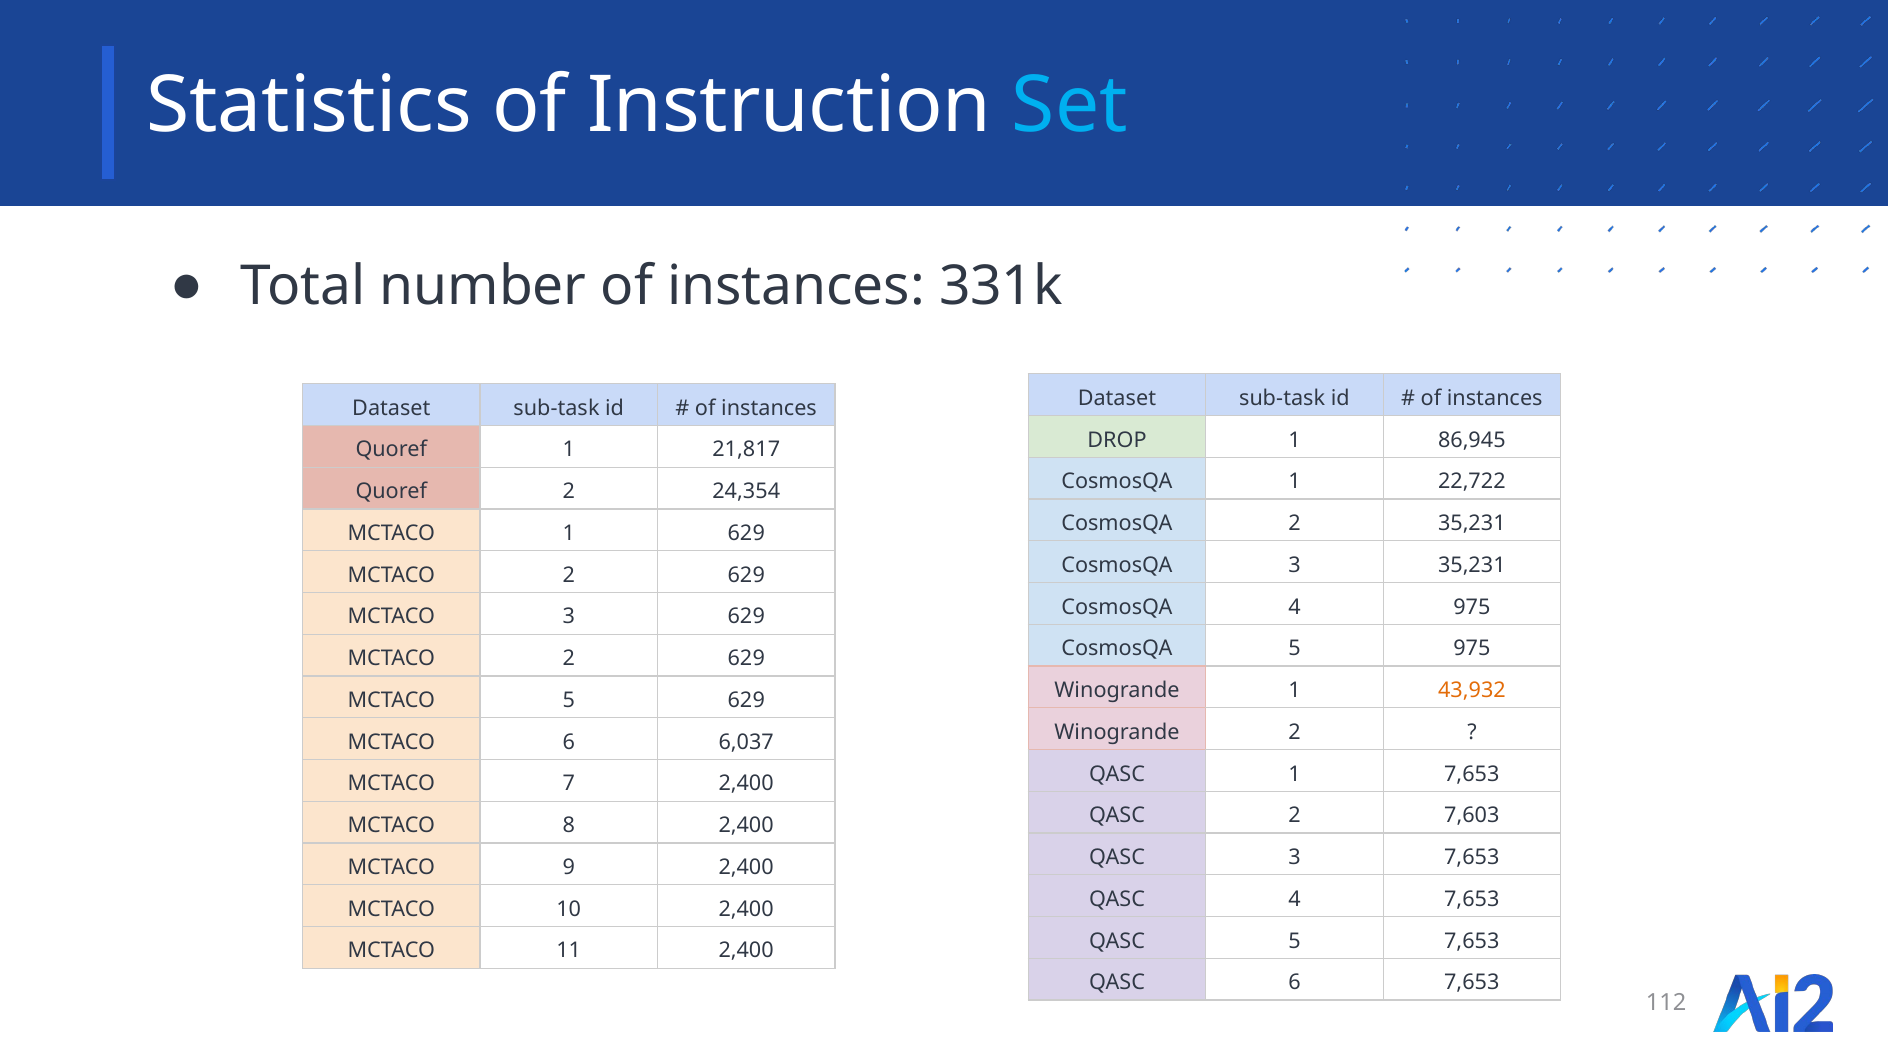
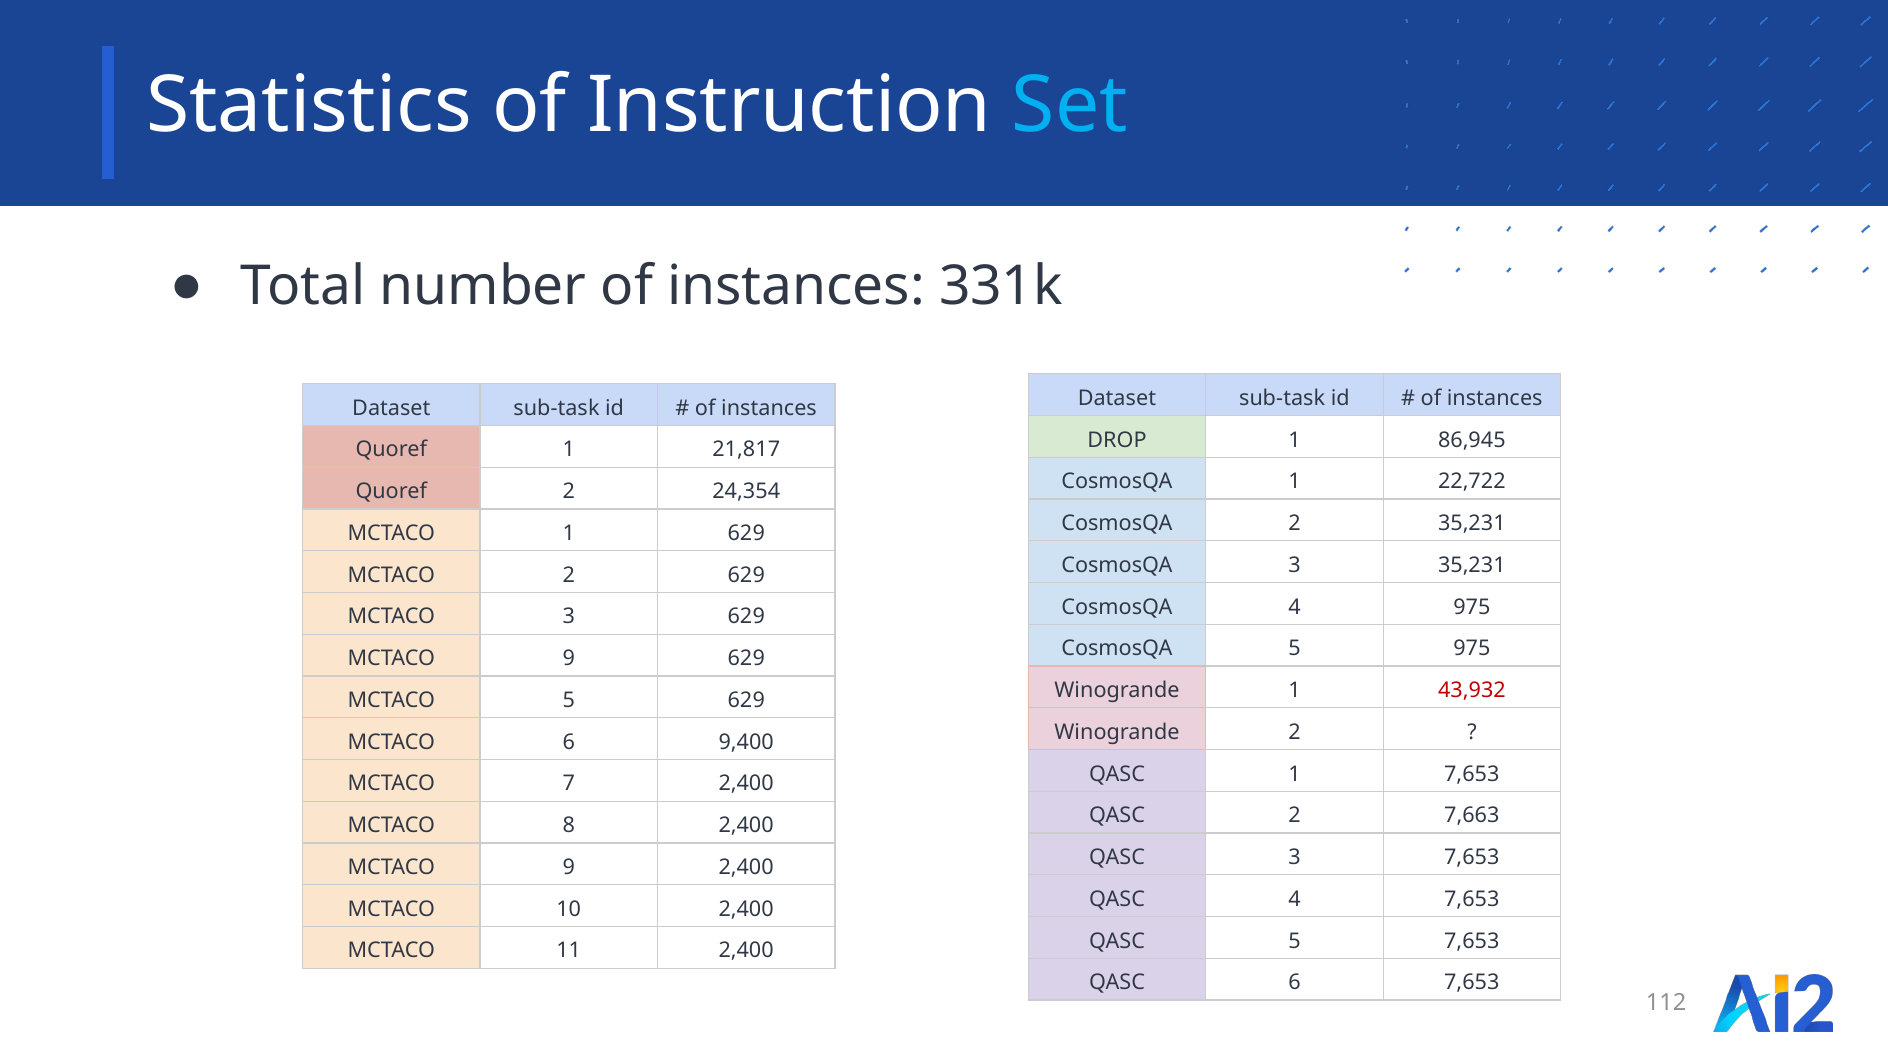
2: 2 -> 9 (569, 659)
43,932 colour: orange -> red (1472, 690)
6,037: 6,037 -> 9,400 (746, 742)
7,603: 7,603 -> 7,663 (1472, 816)
